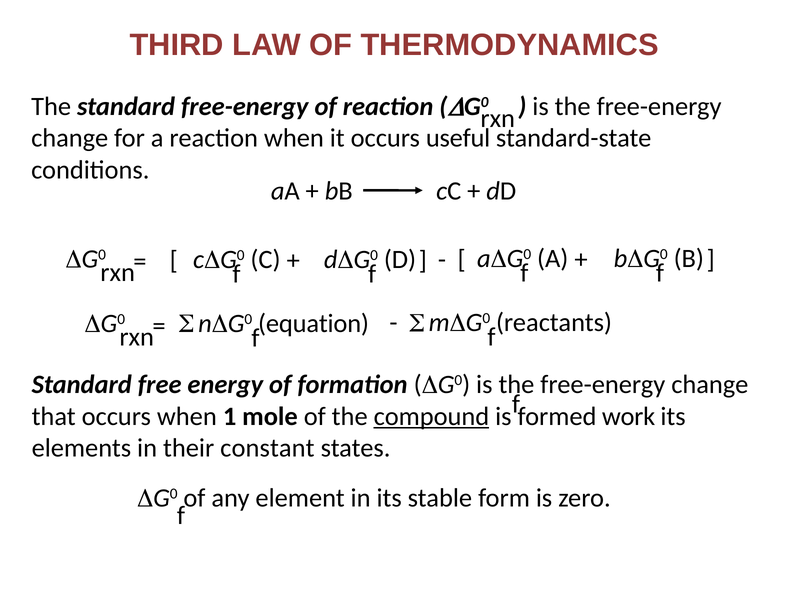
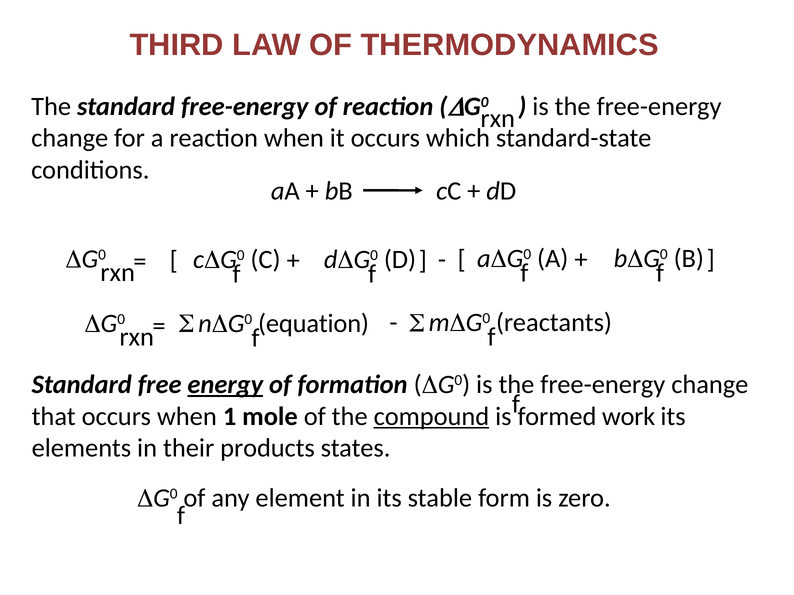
useful: useful -> which (458, 138)
energy underline: none -> present (225, 385)
constant: constant -> products (268, 448)
